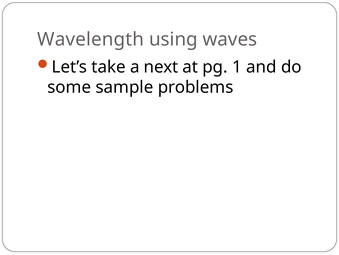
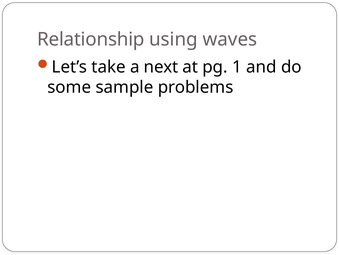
Wavelength: Wavelength -> Relationship (91, 39)
